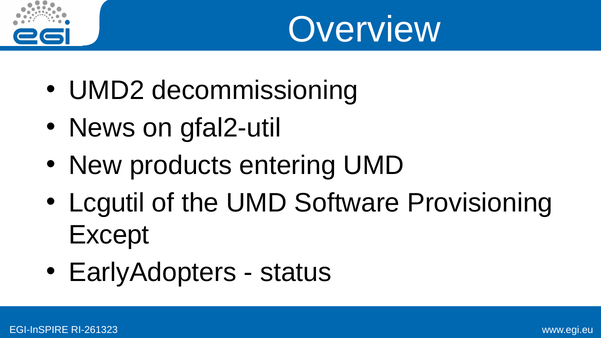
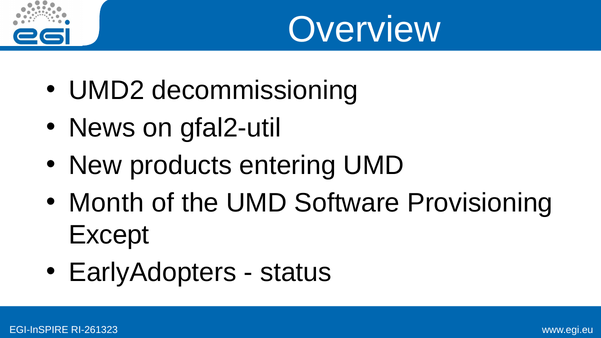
Lcgutil: Lcgutil -> Month (106, 203)
